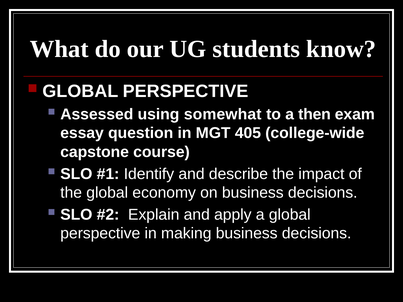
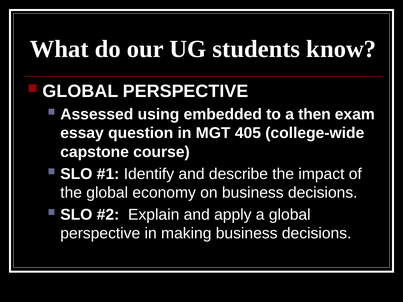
somewhat: somewhat -> embedded (223, 114)
